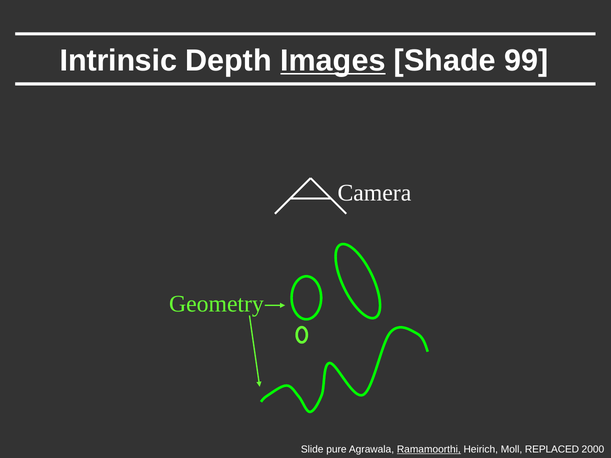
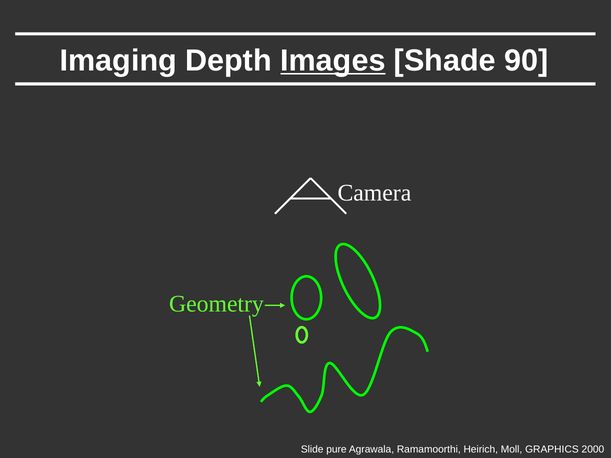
Intrinsic: Intrinsic -> Imaging (118, 61)
99: 99 -> 90 (526, 61)
Ramamoorthi underline: present -> none (429, 450)
REPLACED: REPLACED -> GRAPHICS (552, 450)
